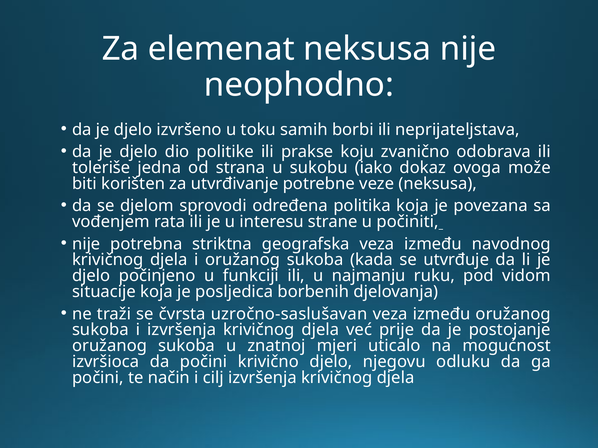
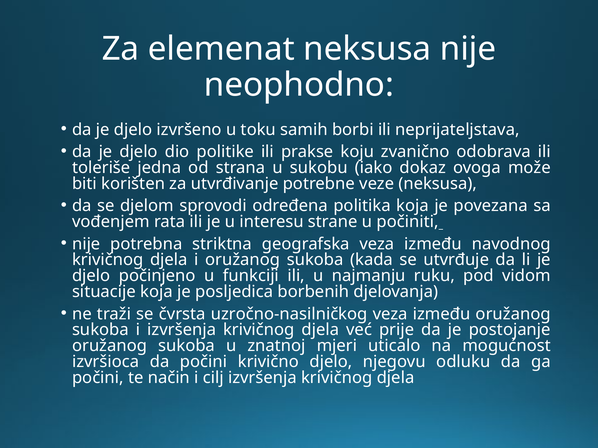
uzročno-saslušavan: uzročno-saslušavan -> uzročno-nasilničkog (289, 314)
